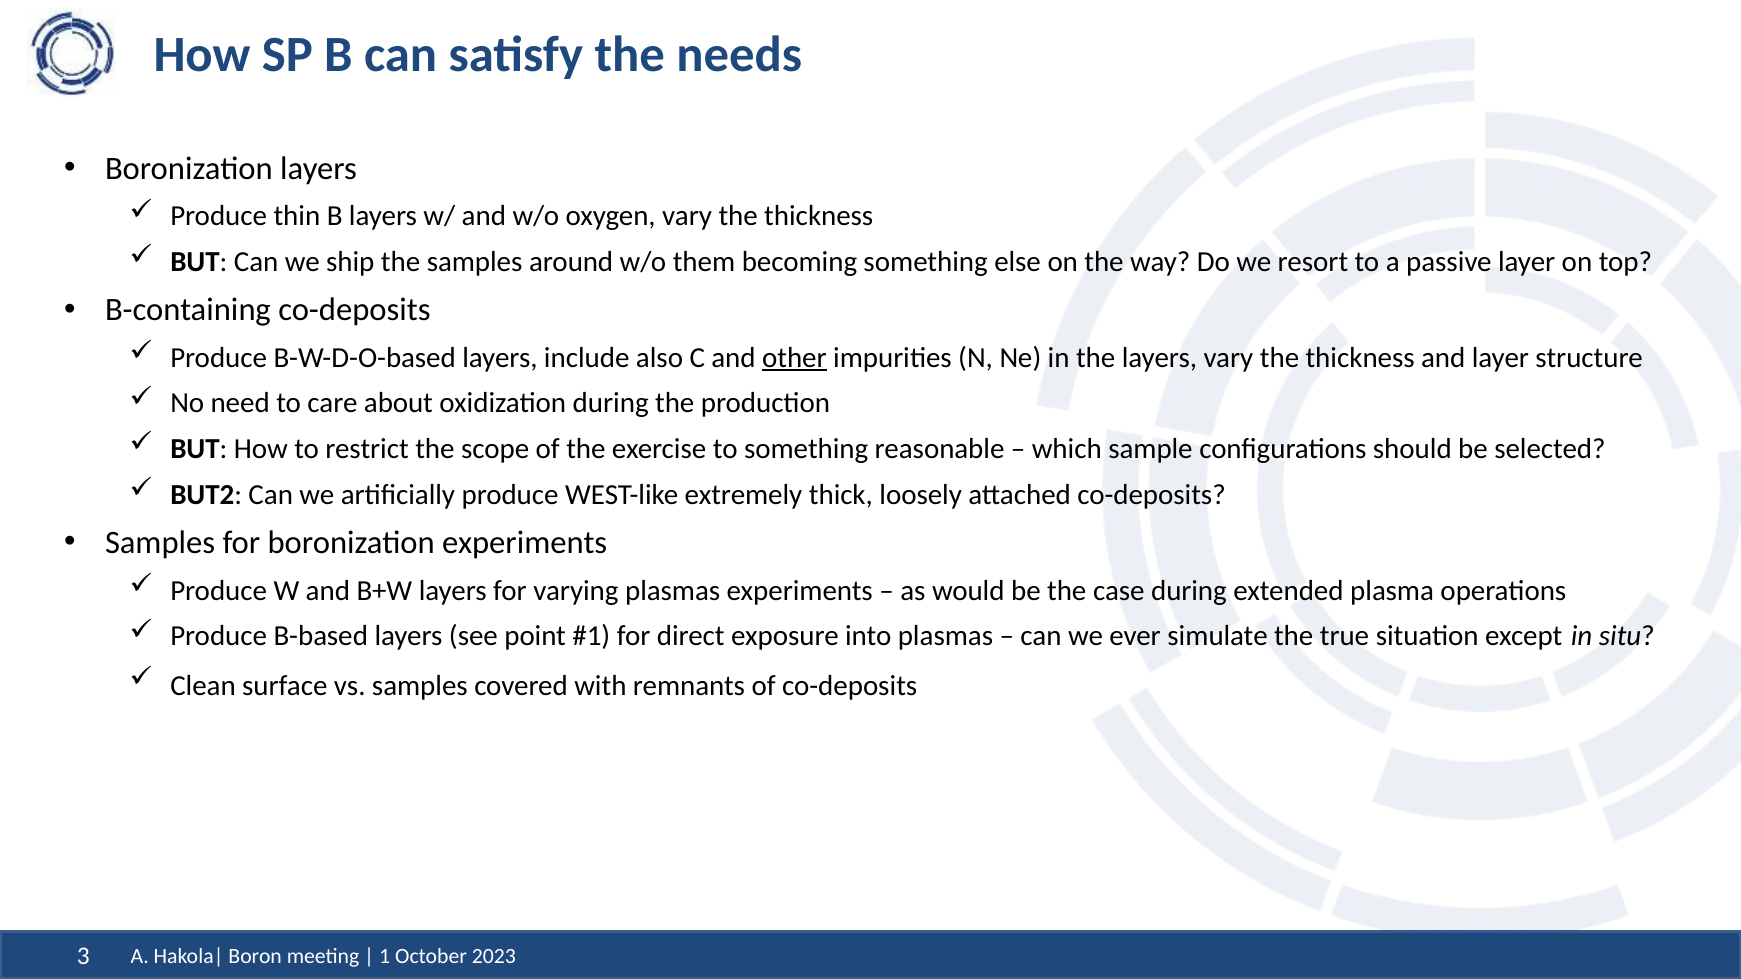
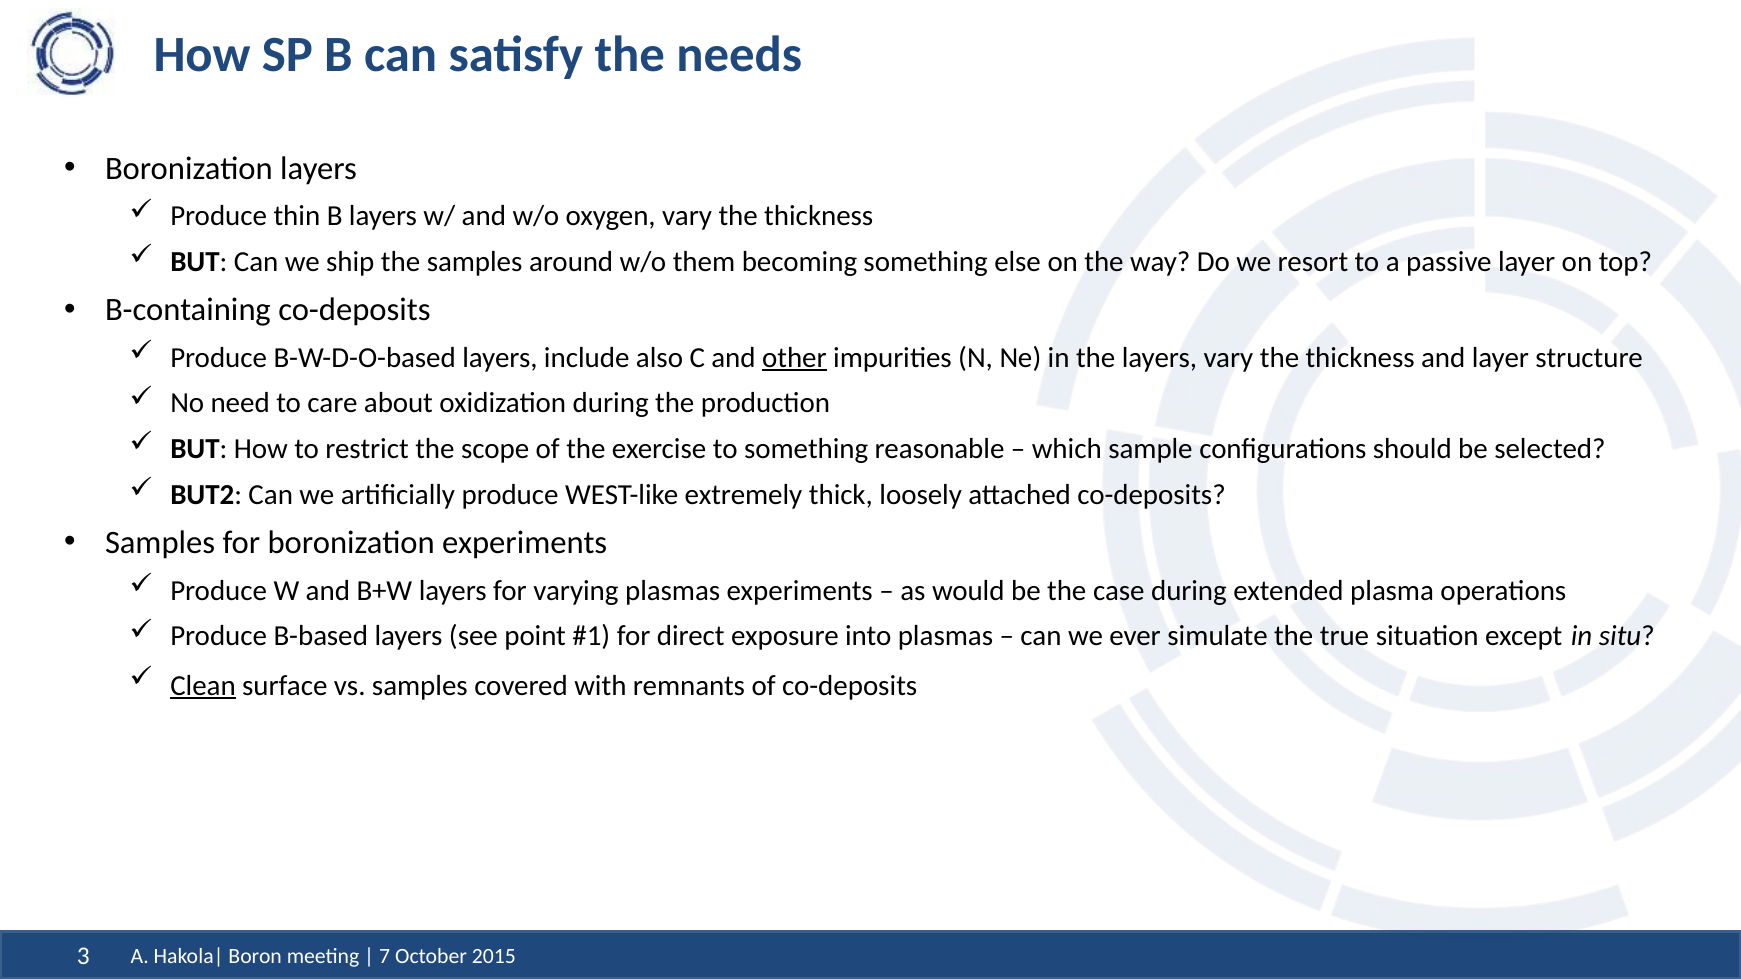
Clean underline: none -> present (203, 686)
1: 1 -> 7 (385, 957)
2023: 2023 -> 2015 (494, 957)
